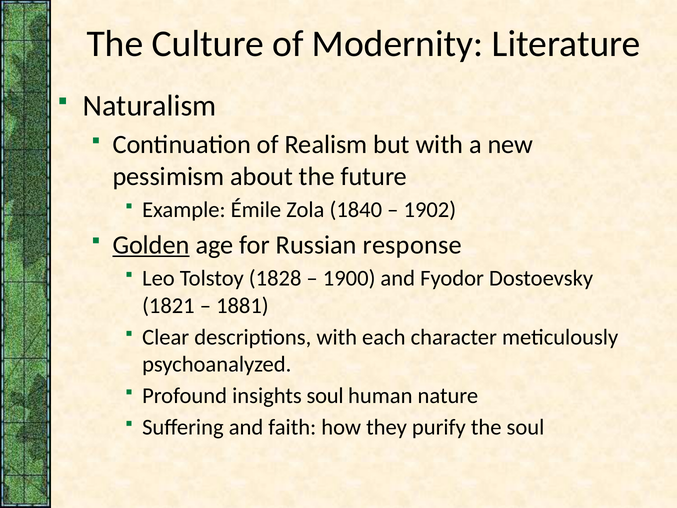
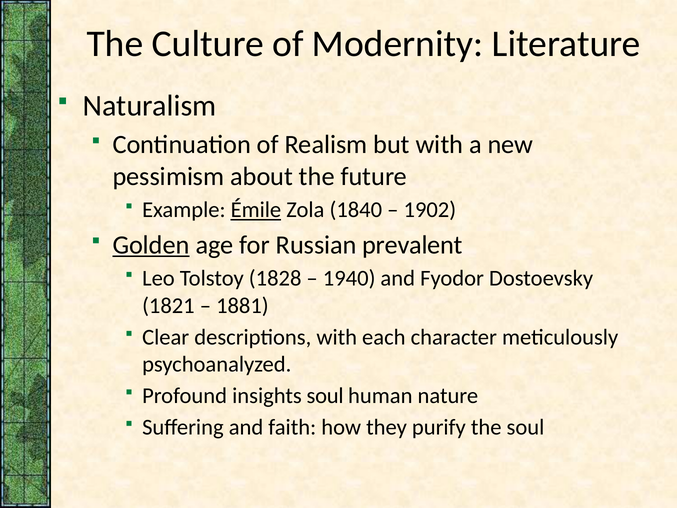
Émile underline: none -> present (256, 210)
response: response -> prevalent (412, 245)
1900: 1900 -> 1940 (349, 278)
